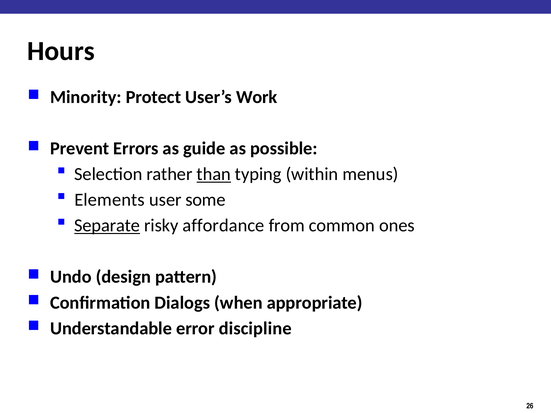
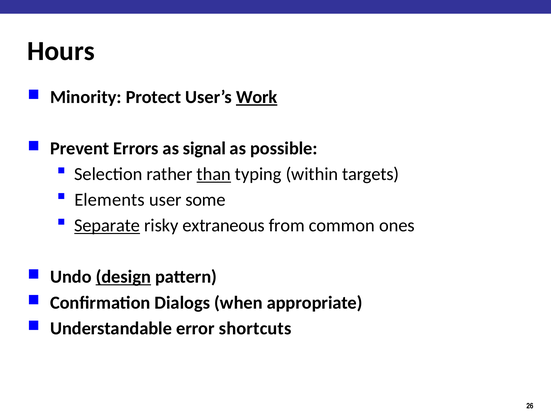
Work underline: none -> present (257, 97)
guide: guide -> signal (204, 149)
menus: menus -> targets (371, 174)
affordance: affordance -> extraneous (224, 226)
design underline: none -> present (123, 277)
discipline: discipline -> shortcuts (255, 329)
